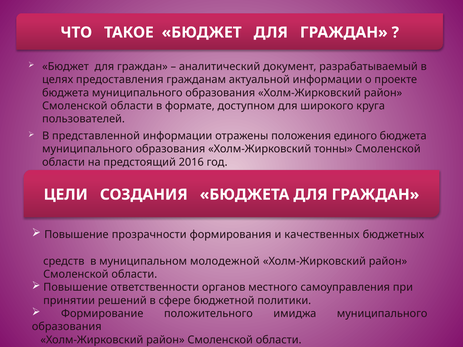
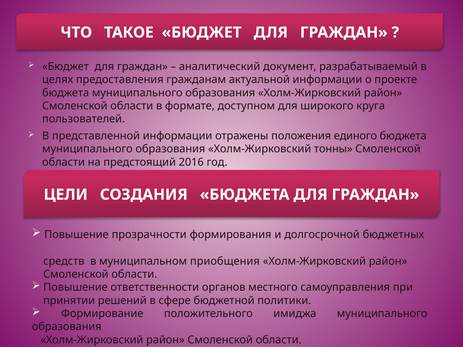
качественных: качественных -> долгосрочной (322, 235)
молодежной: молодежной -> приобщения (225, 261)
